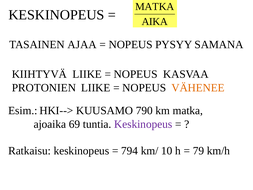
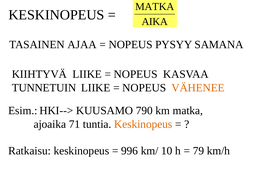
PROTONIEN: PROTONIEN -> TUNNETUIN (44, 88)
69: 69 -> 71 (75, 124)
Keskinopeus colour: purple -> orange (143, 124)
794: 794 -> 996 (130, 151)
